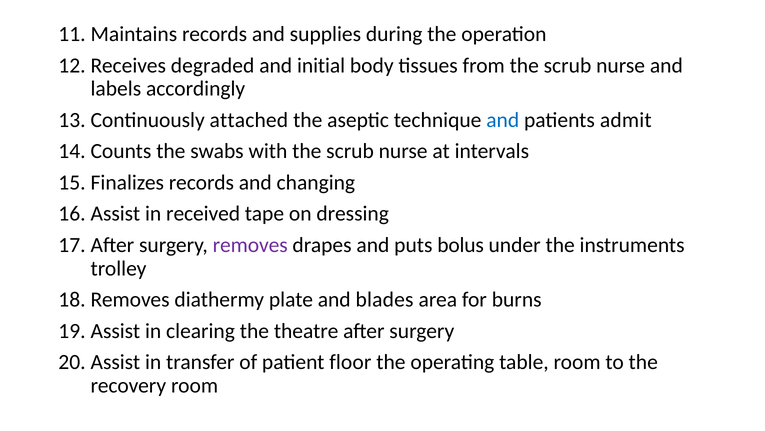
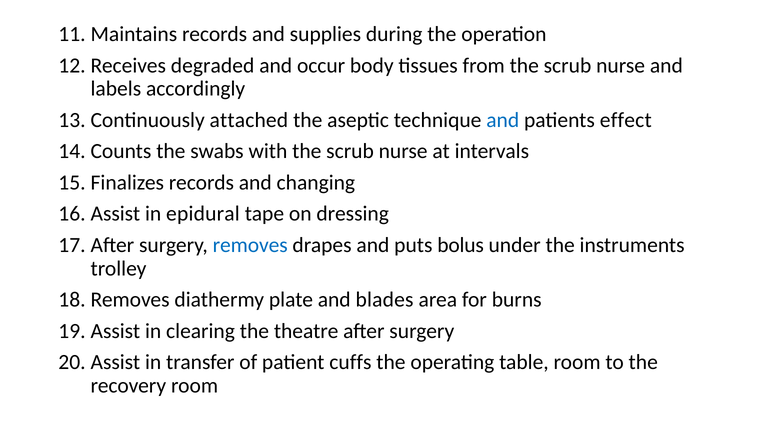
initial: initial -> occur (321, 65)
admit: admit -> effect (626, 120)
received: received -> epidural (203, 214)
removes colour: purple -> blue (250, 245)
floor: floor -> cuffs (350, 362)
